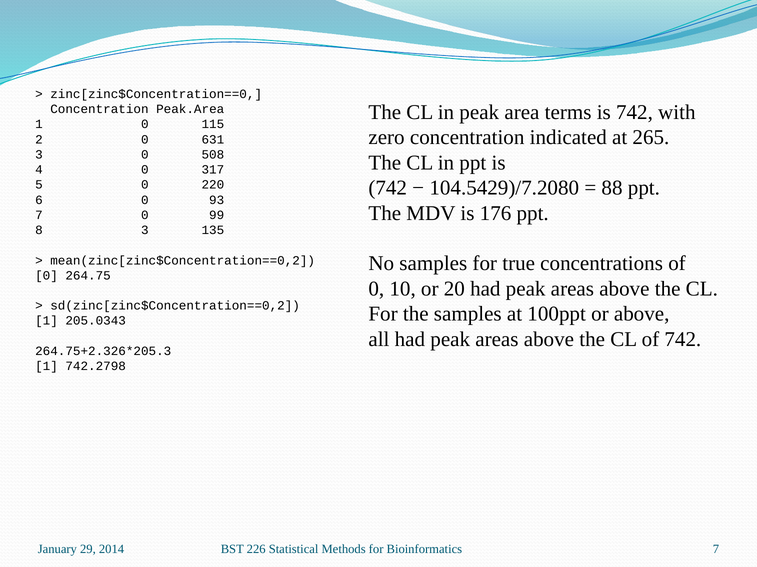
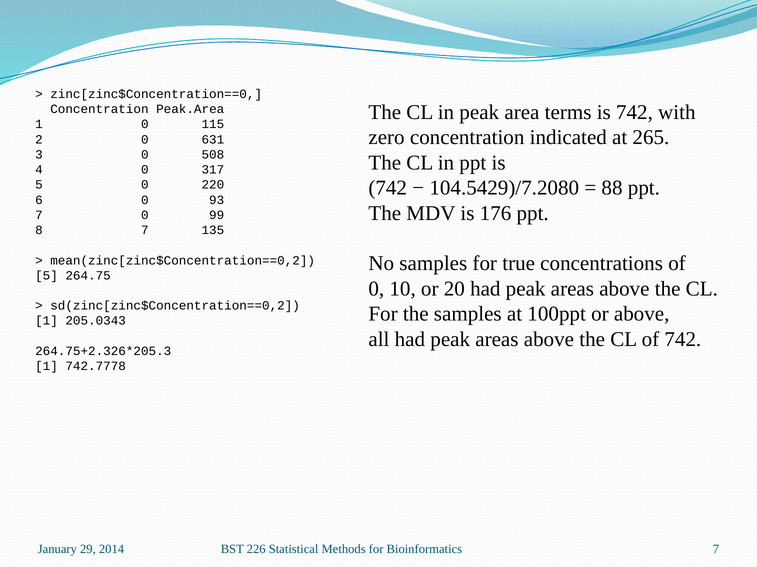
8 3: 3 -> 7 (145, 230)
0: 0 -> 5 (46, 276)
742.2798: 742.2798 -> 742.7778 (96, 367)
